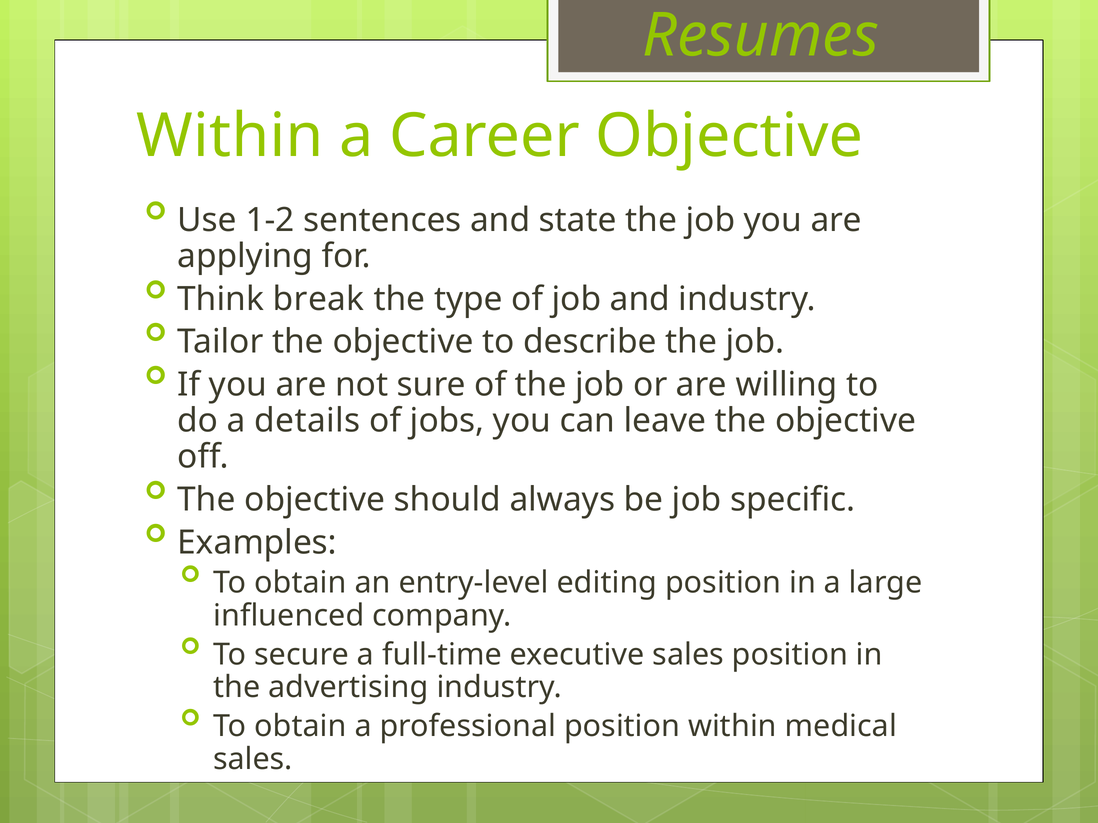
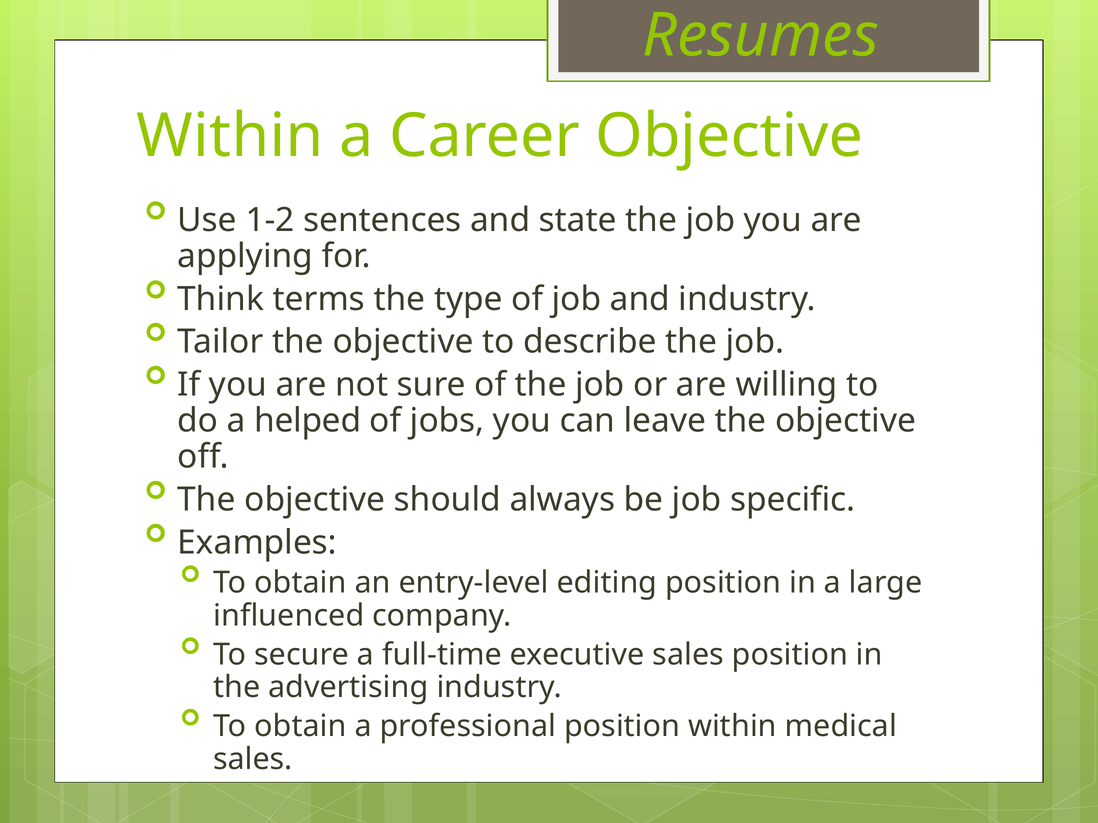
break: break -> terms (319, 299)
details: details -> helped (308, 421)
